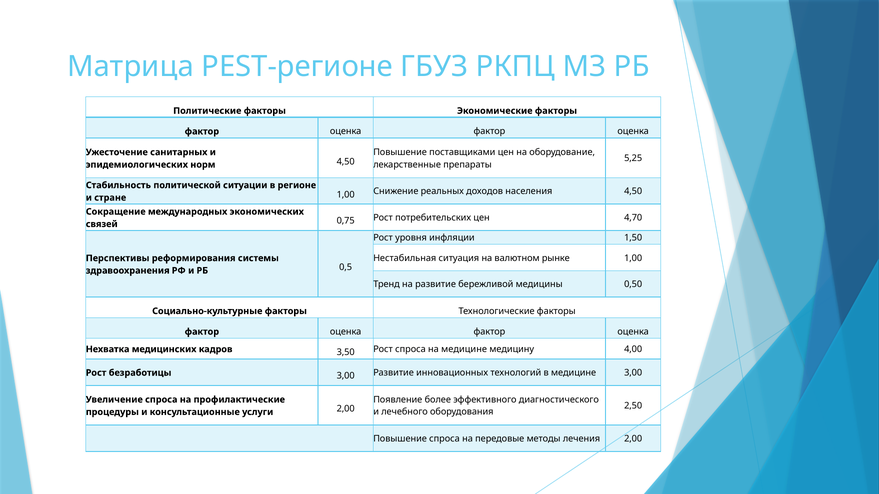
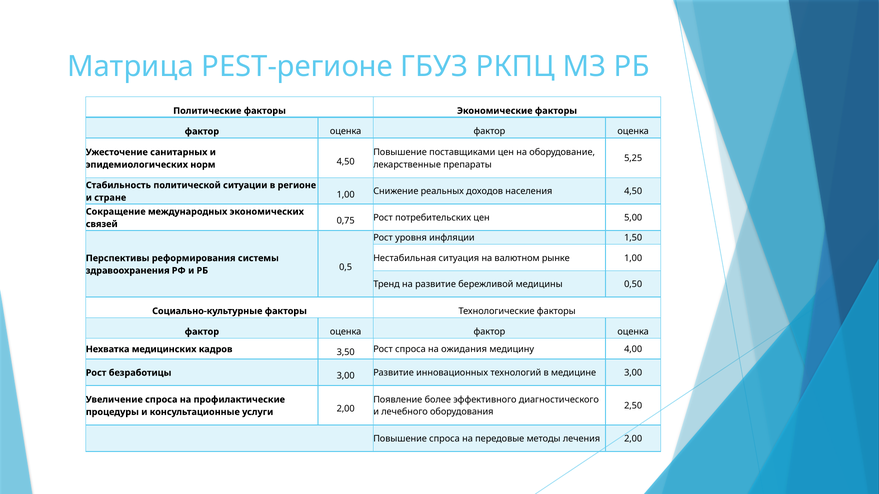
4,70: 4,70 -> 5,00 (633, 218)
на медицине: медицине -> ожидания (464, 350)
